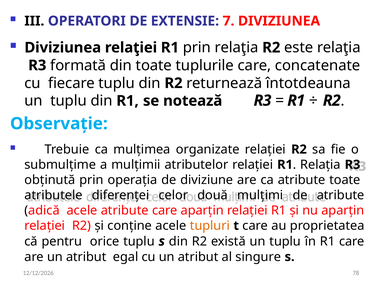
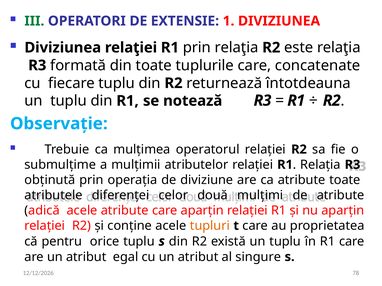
III colour: black -> green (34, 21)
7: 7 -> 1 (229, 21)
organizate: organizate -> operatorul (208, 150)
